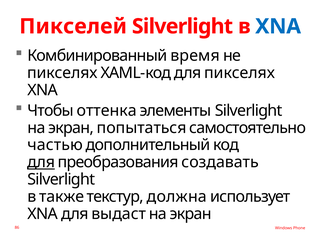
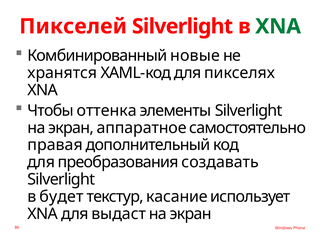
XNA colour: blue -> green (278, 26)
время: время -> новые (195, 56)
пикселях: пикселях -> хранятся (62, 73)
попытаться: попытаться -> аппаратное (142, 128)
частью: частью -> правая (55, 145)
для underline: present -> none (41, 162)
также: также -> будет (61, 197)
должна: должна -> касание (177, 197)
